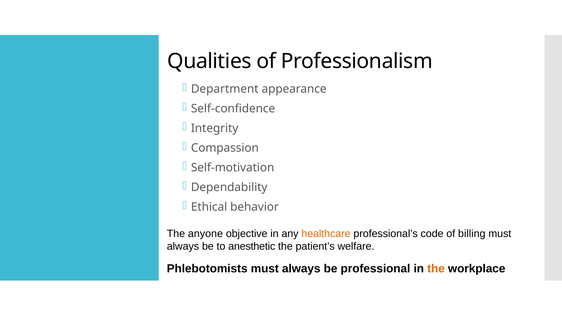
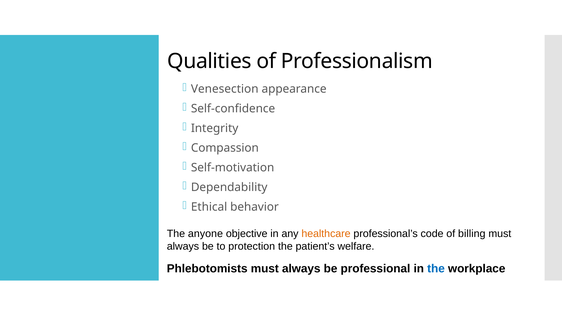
Department: Department -> Venesection (225, 89)
anesthetic: anesthetic -> protection (252, 246)
the colour: orange -> blue (436, 269)
